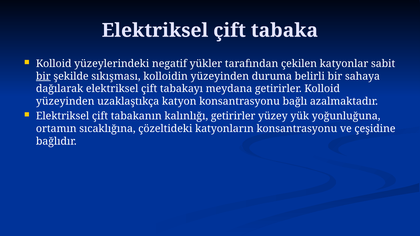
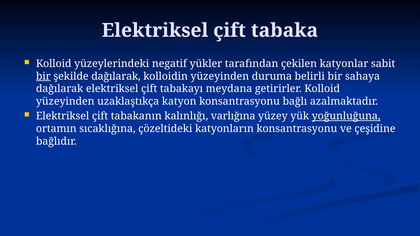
şekilde sıkışması: sıkışması -> dağılarak (116, 76)
kalınlığı getirirler: getirirler -> varlığına (233, 116)
yoğunluğuna underline: none -> present (346, 116)
